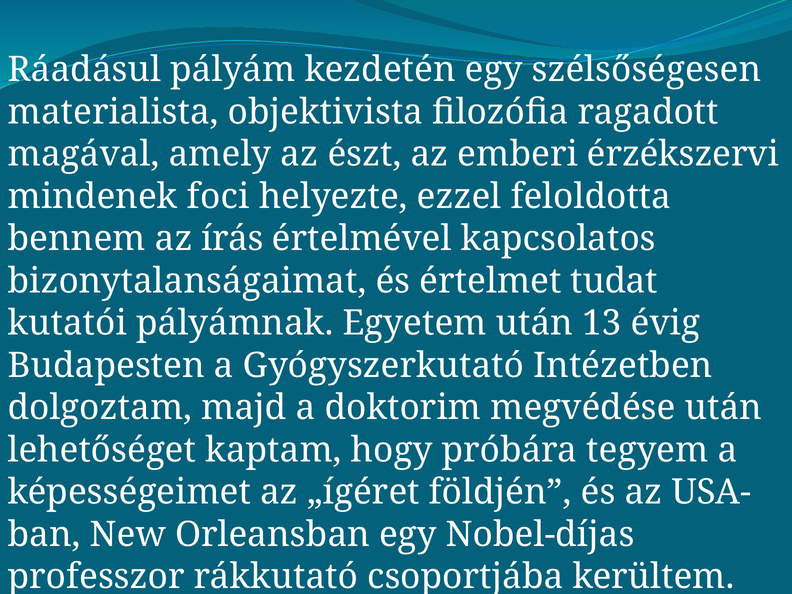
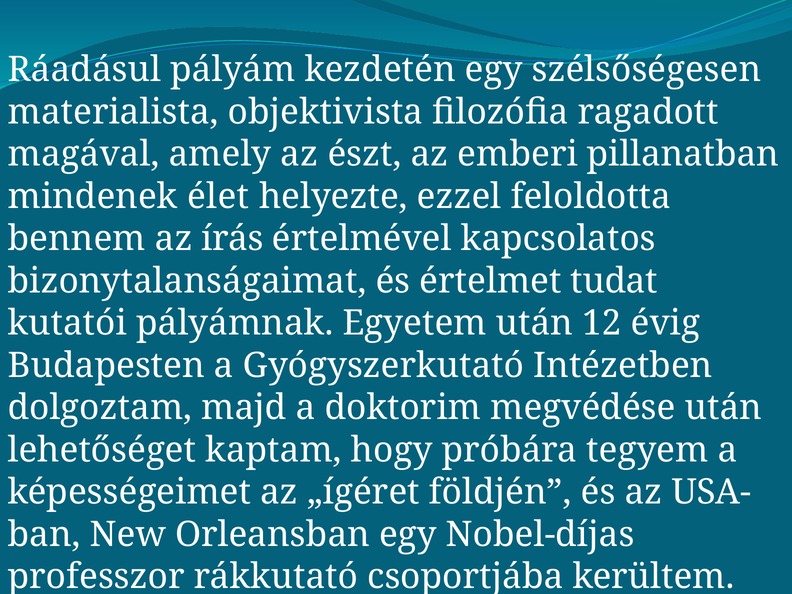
érzékszervi: érzékszervi -> pillanatban (683, 154)
foci: foci -> élet (218, 196)
13: 13 -> 12 (602, 323)
